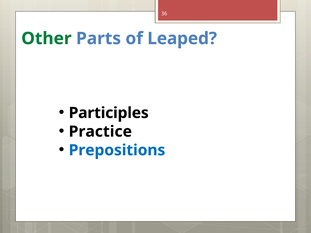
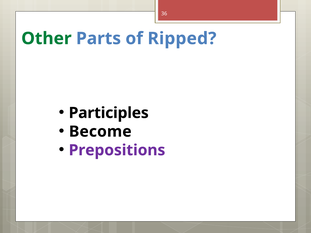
Leaped: Leaped -> Ripped (182, 39)
Practice: Practice -> Become (100, 132)
Prepositions colour: blue -> purple (117, 150)
